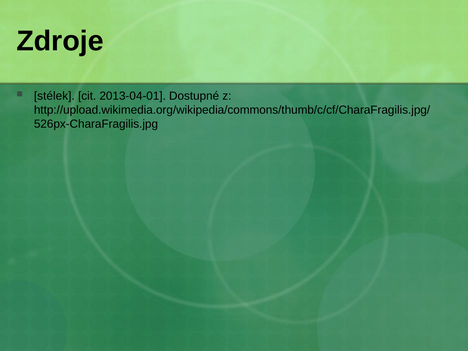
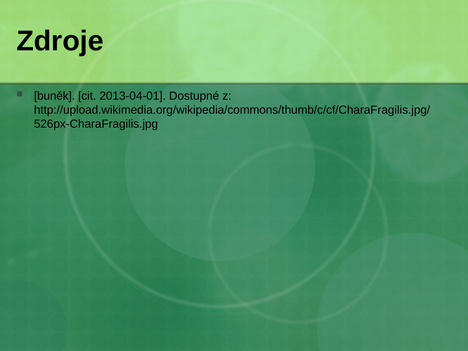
stélek: stélek -> buněk (54, 96)
